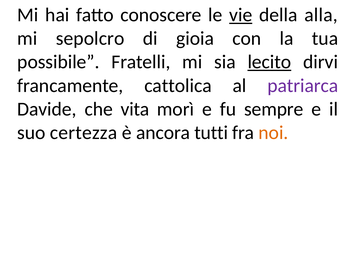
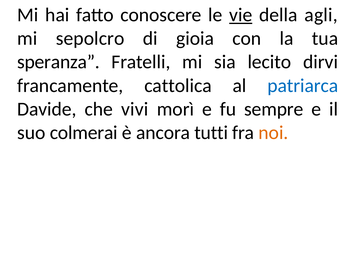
alla: alla -> agli (321, 15)
possibile: possibile -> speranza (58, 62)
lecito underline: present -> none (269, 62)
patriarca colour: purple -> blue (303, 85)
vita: vita -> vivi (135, 109)
certezza: certezza -> colmerai (84, 133)
